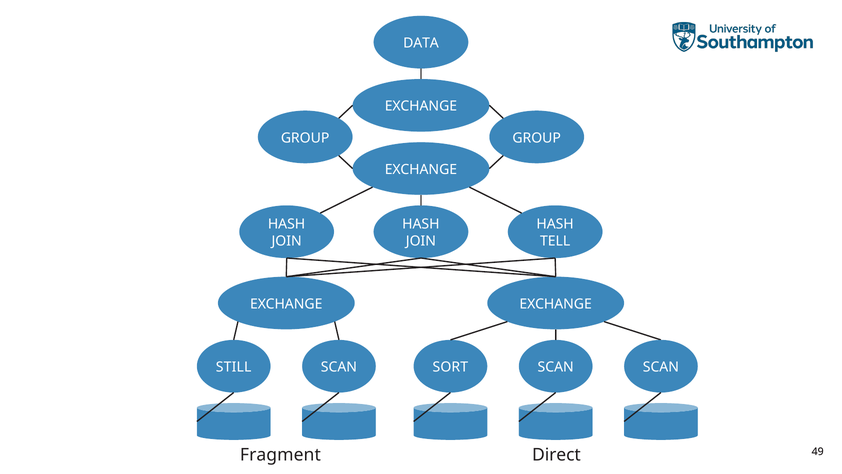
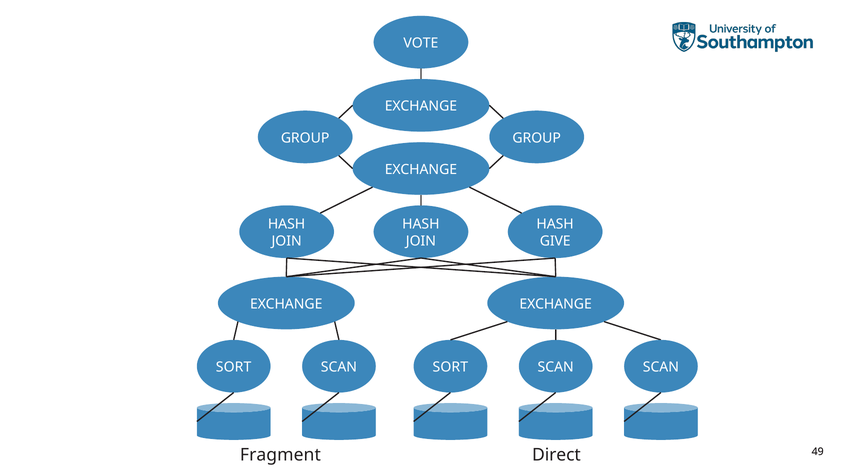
DATA: DATA -> VOTE (421, 43)
TELL: TELL -> GIVE (555, 241)
STILL: STILL -> SORT (234, 367)
